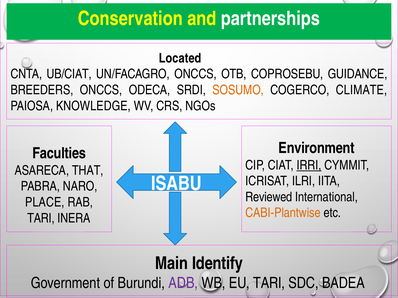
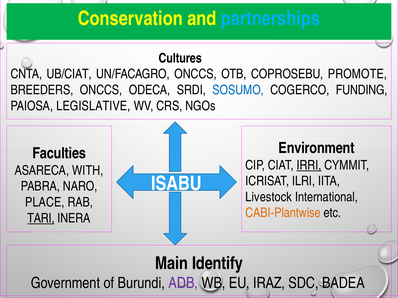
partnerships colour: white -> light blue (270, 19)
Located: Located -> Cultures (180, 58)
GUIDANCE: GUIDANCE -> PROMOTE (357, 74)
SOSUMO colour: orange -> blue (238, 90)
CLIMATE: CLIMATE -> FUNDING (362, 90)
KNOWLEDGE: KNOWLEDGE -> LEGISLATIVE (93, 106)
THAT: THAT -> WITH (88, 171)
Reviewed: Reviewed -> Livestock (269, 197)
TARI underline: none -> present (41, 219)
EU TARI: TARI -> IRAZ (269, 284)
